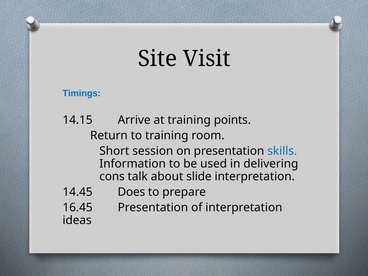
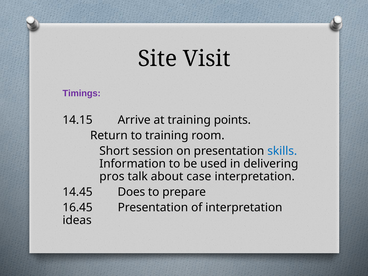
Timings colour: blue -> purple (82, 93)
cons: cons -> pros (112, 176)
slide: slide -> case (199, 176)
